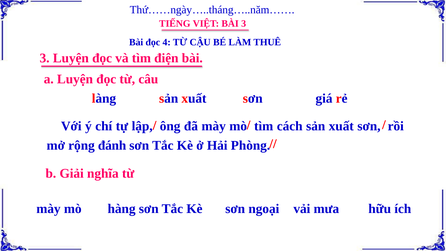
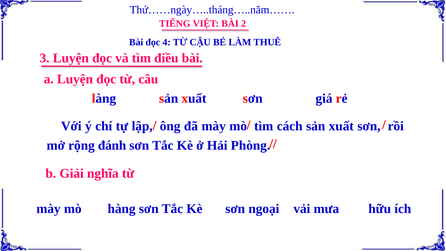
BÀI 3: 3 -> 2 (244, 24)
điện: điện -> điều (166, 58)
